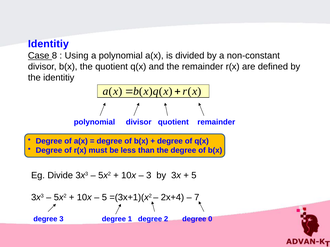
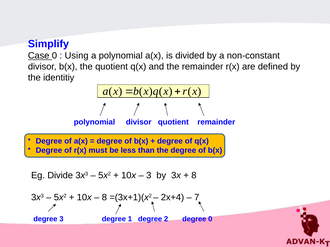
Identitiy: Identitiy -> Simplify (48, 44)
Case 8: 8 -> 0 (54, 56)
5: 5 -> 8 (194, 176)
5: 5 -> 8 (104, 198)
